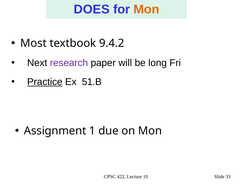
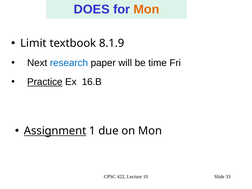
Most: Most -> Limit (33, 43)
9.4.2: 9.4.2 -> 8.1.9 (112, 43)
research colour: purple -> blue (69, 63)
long: long -> time (158, 63)
51.B: 51.B -> 16.B (92, 82)
Assignment underline: none -> present (55, 131)
